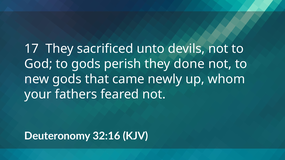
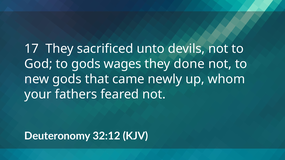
perish: perish -> wages (123, 64)
32:16: 32:16 -> 32:12 (106, 136)
